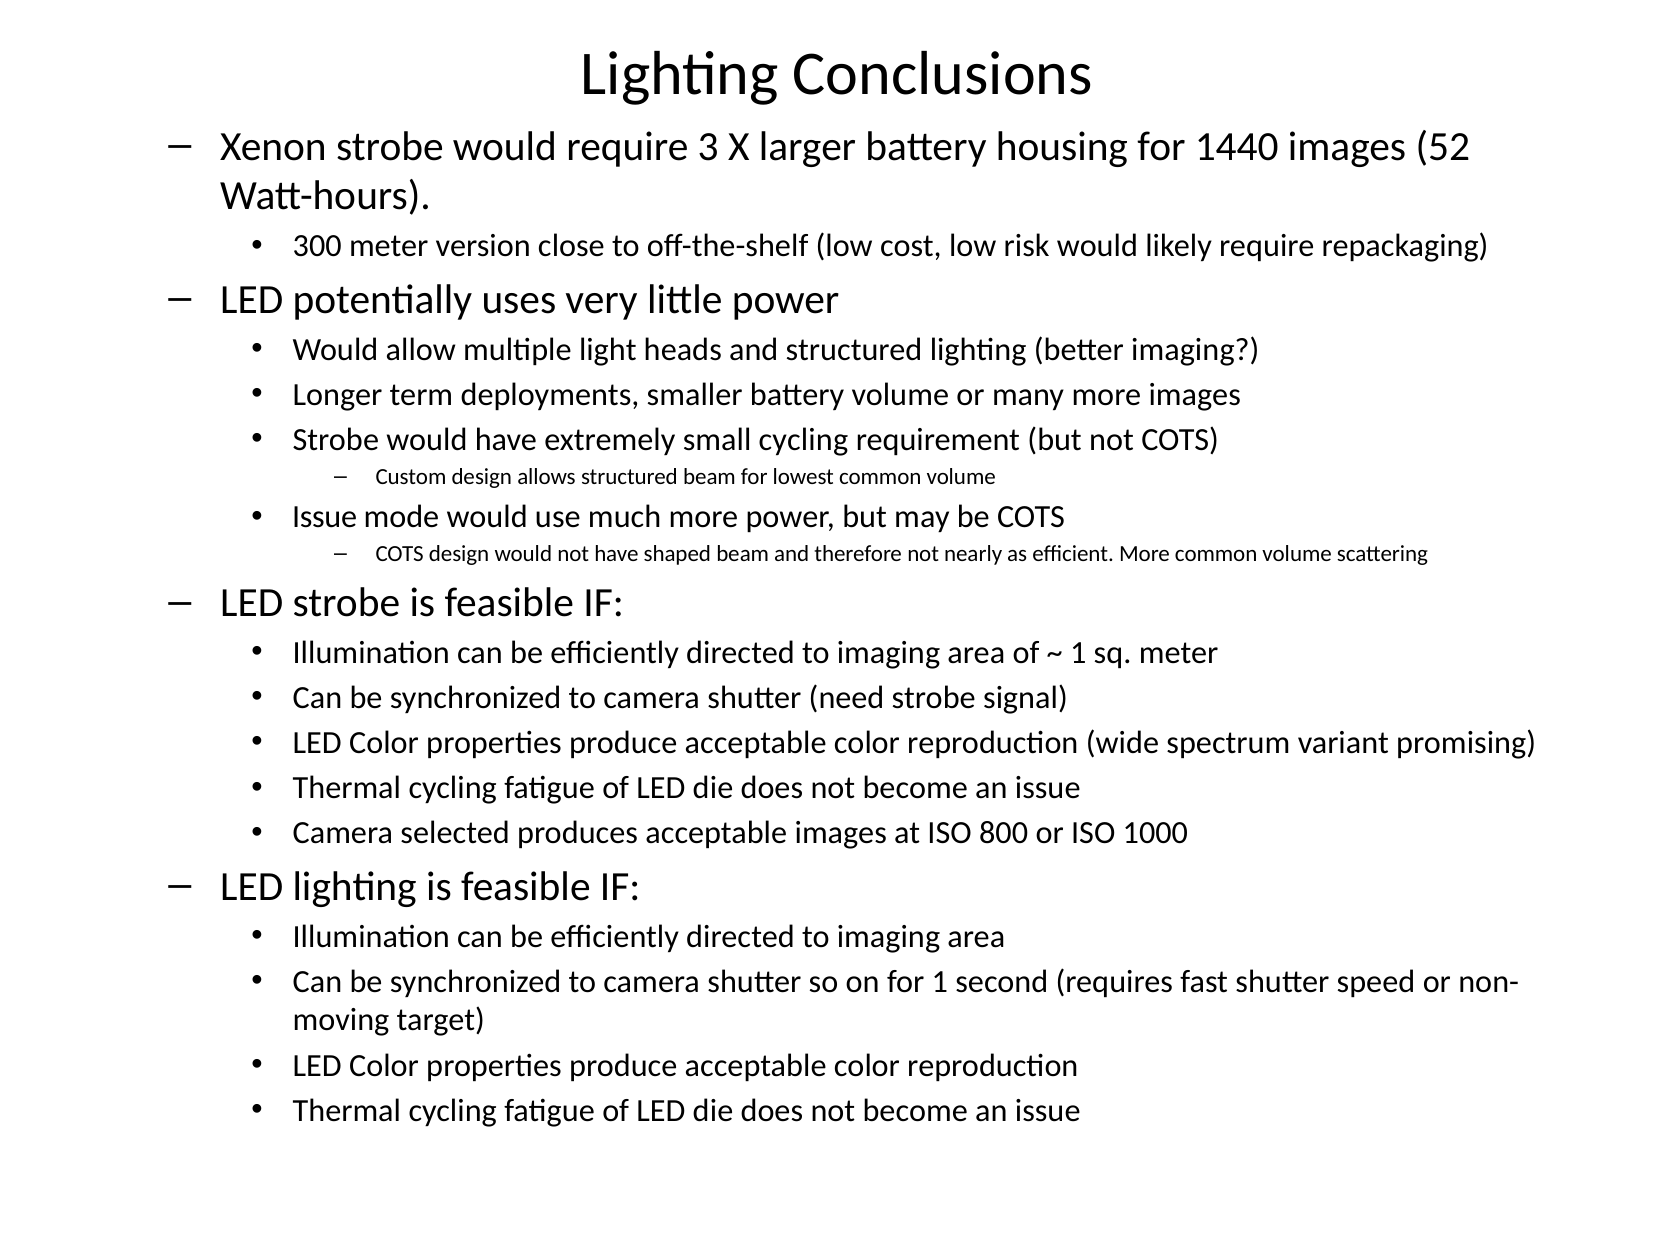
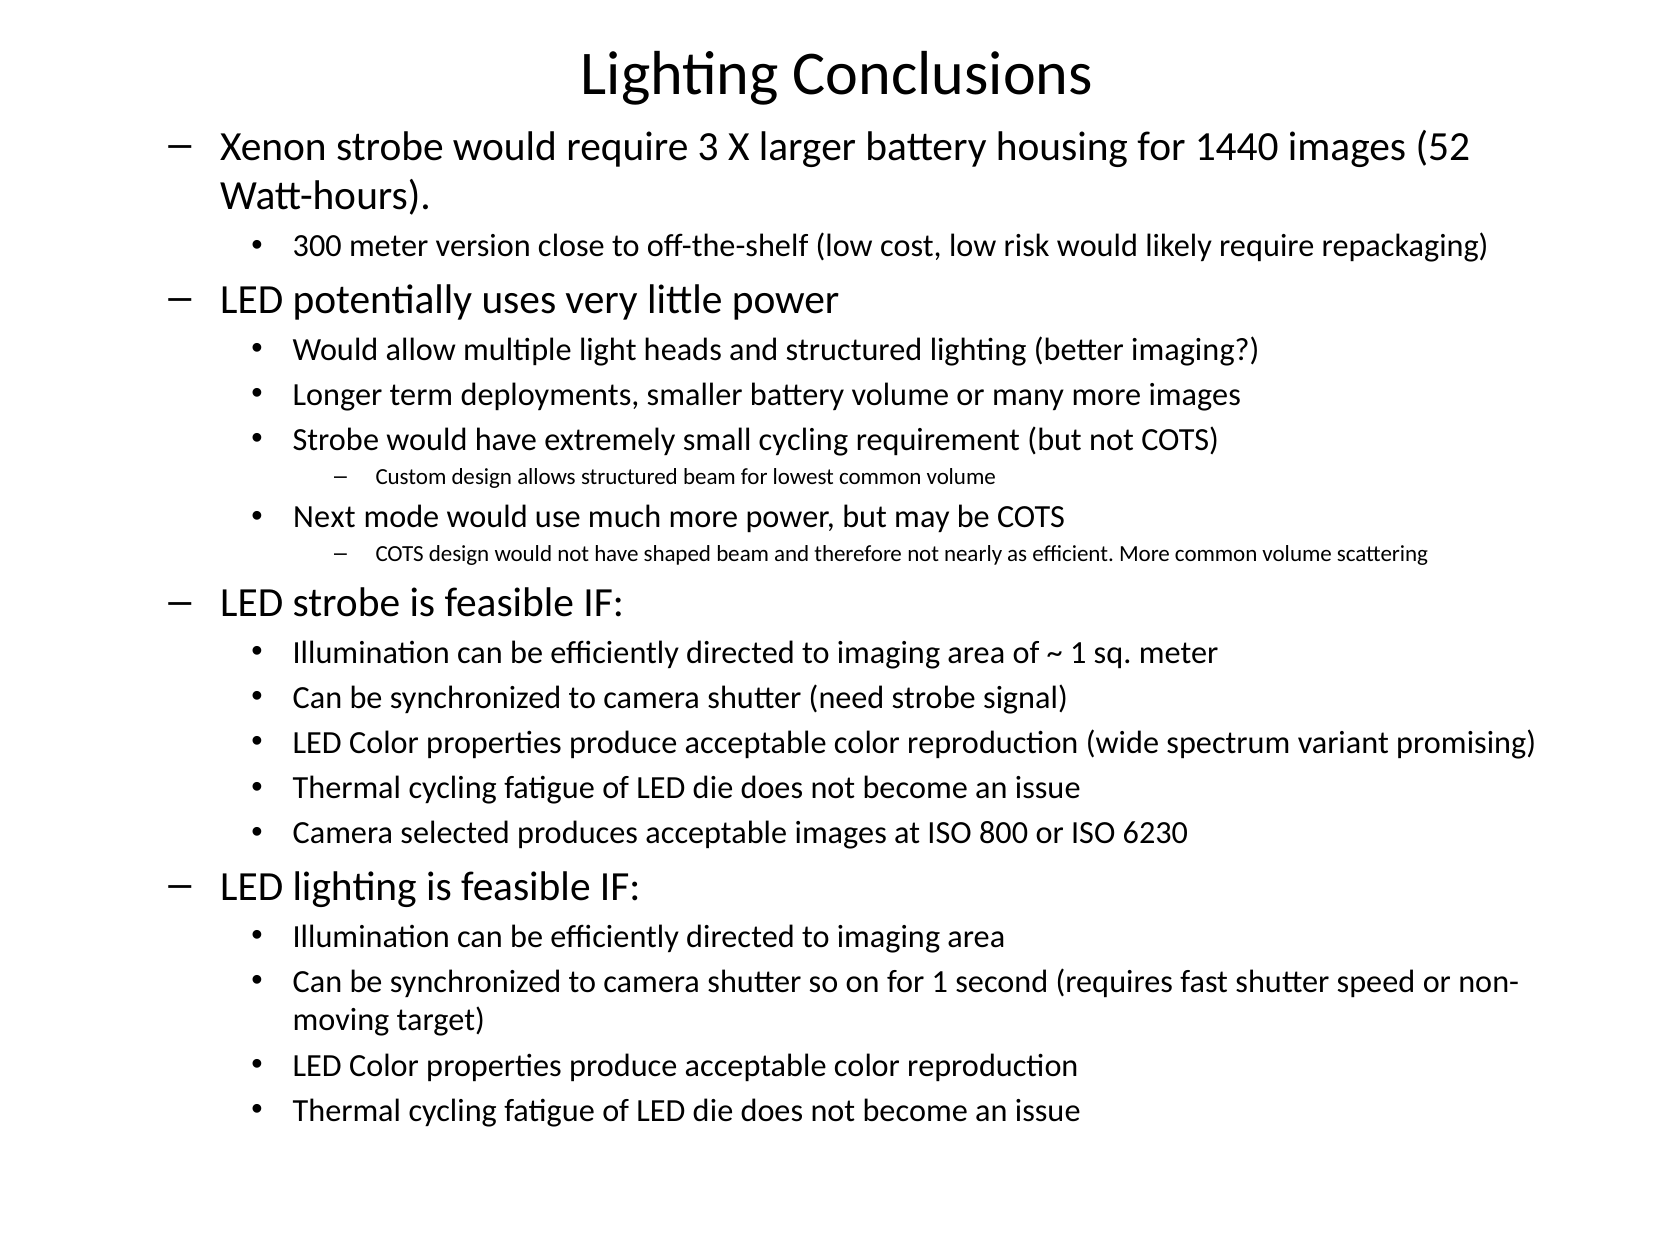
Issue: Issue -> Next (324, 517)
1000: 1000 -> 6230 (1155, 833)
